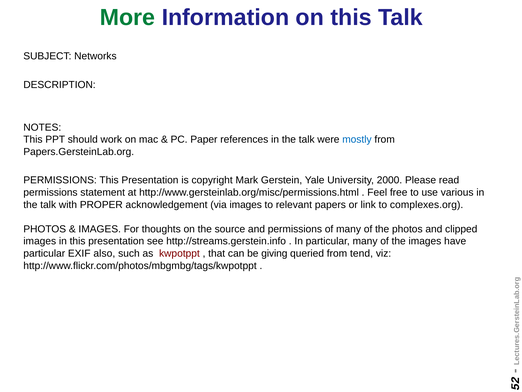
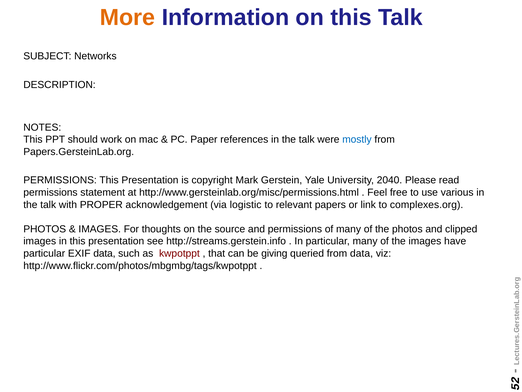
More colour: green -> orange (127, 17)
2000: 2000 -> 2040 (389, 180)
via images: images -> logistic (246, 204)
EXIF also: also -> data (104, 253)
from tend: tend -> data (362, 253)
